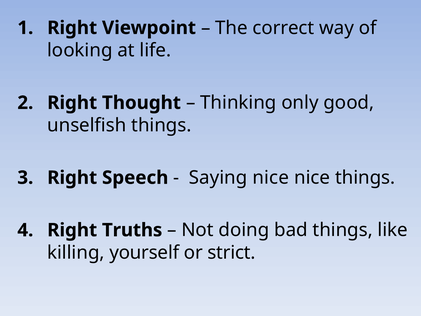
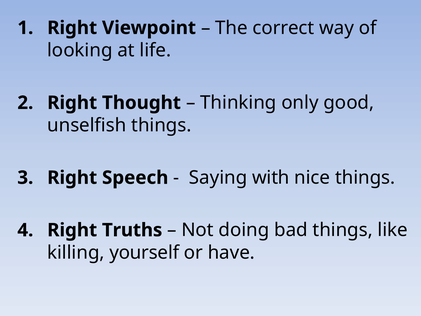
Saying nice: nice -> with (271, 178)
strict: strict -> have (231, 252)
